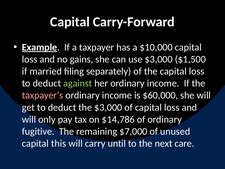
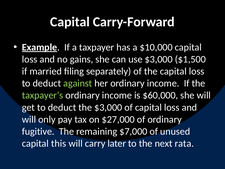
taxpayer’s colour: pink -> light green (43, 95)
$14,786: $14,786 -> $27,000 (118, 119)
until: until -> later (117, 143)
care: care -> rata (184, 143)
